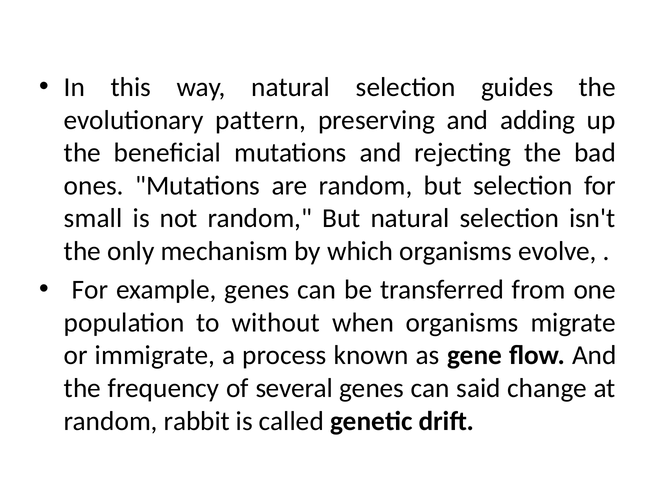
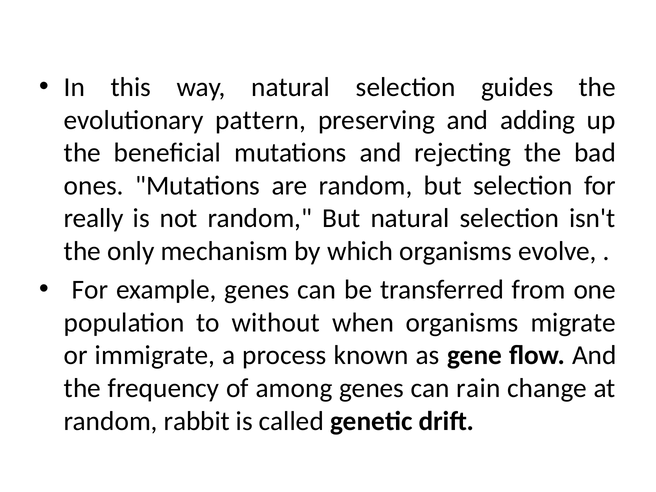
small: small -> really (94, 218)
several: several -> among (294, 388)
said: said -> rain (478, 388)
